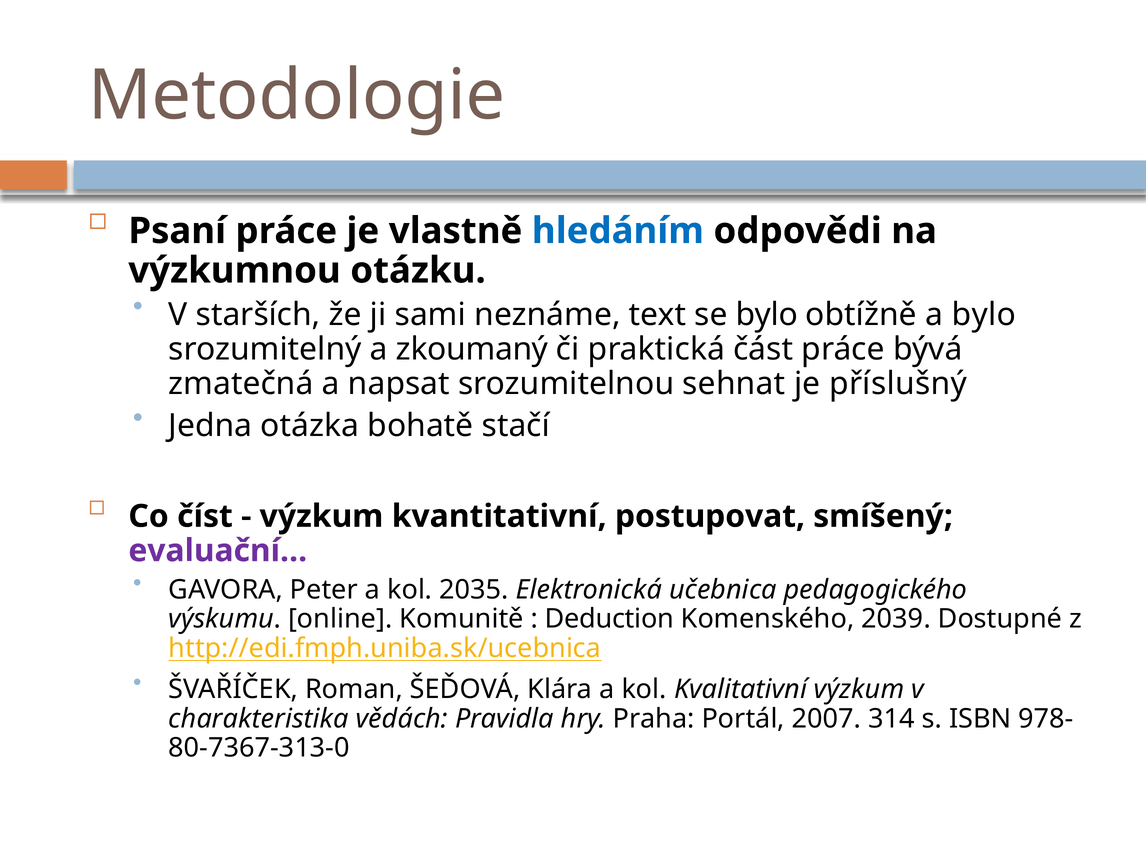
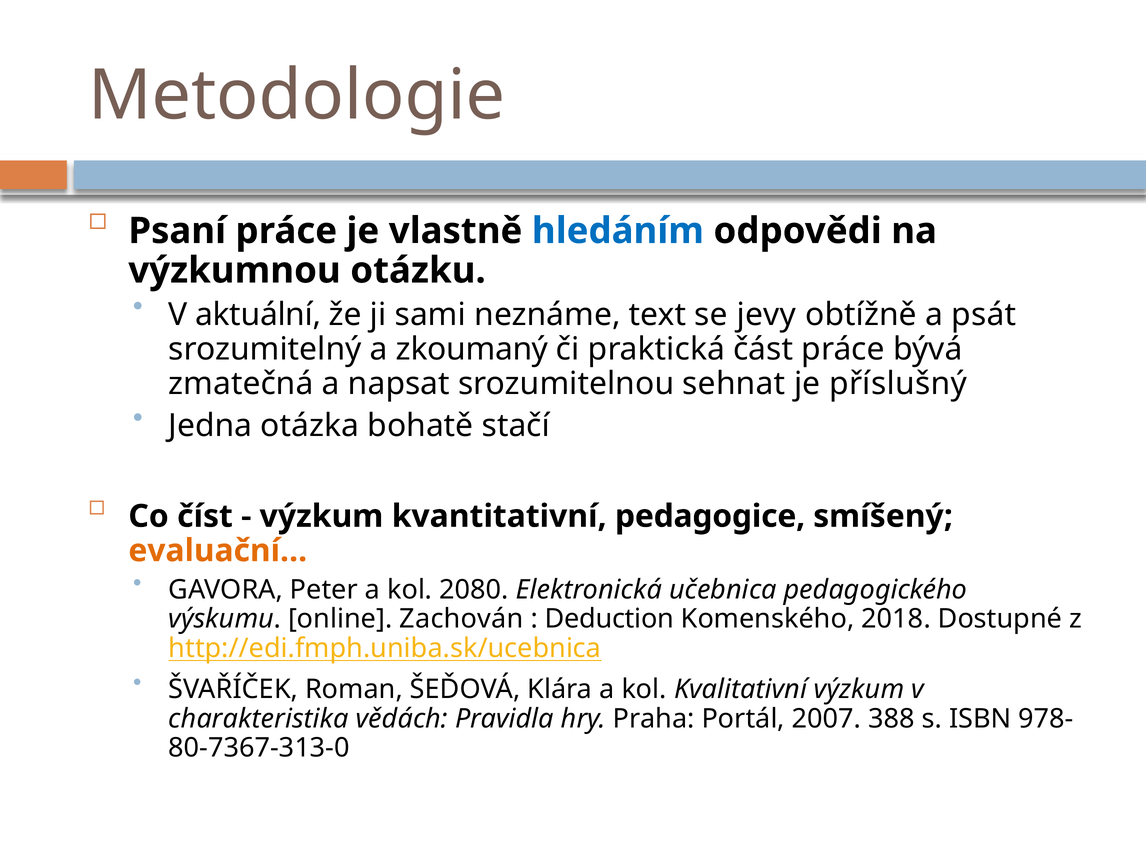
starších: starších -> aktuální (258, 315)
se bylo: bylo -> jevy (766, 315)
a bylo: bylo -> psát (984, 315)
postupovat: postupovat -> pedagogice (710, 516)
evaluační… colour: purple -> orange (218, 550)
2035: 2035 -> 2080 (474, 589)
Komunitě: Komunitě -> Zachován (461, 619)
2039: 2039 -> 2018 (896, 619)
314: 314 -> 388 (891, 718)
